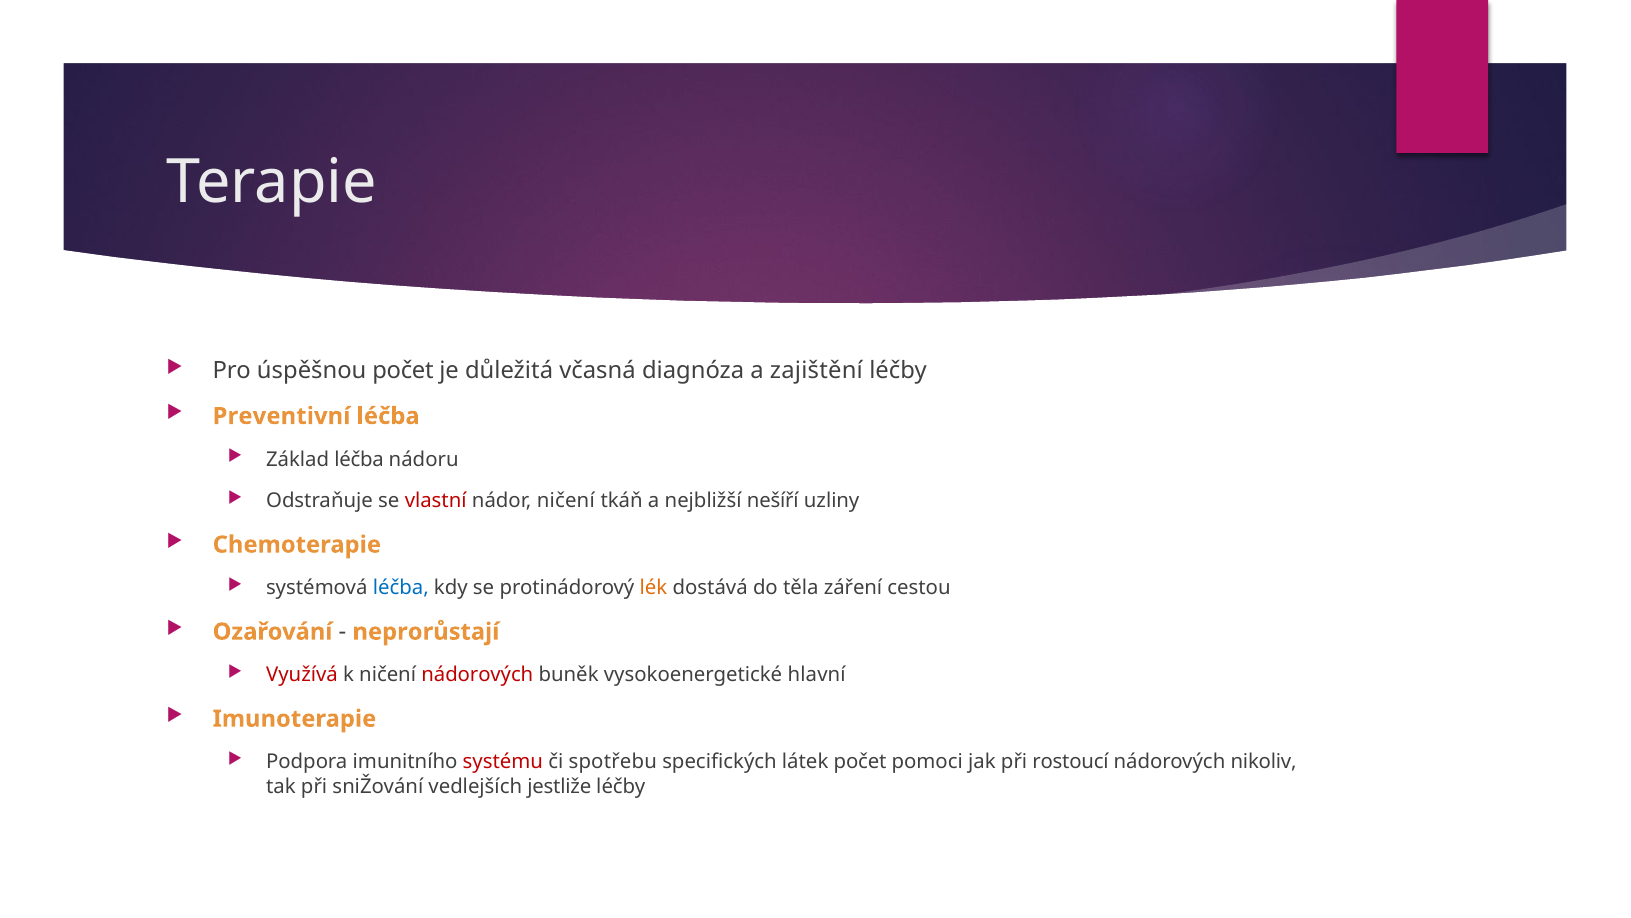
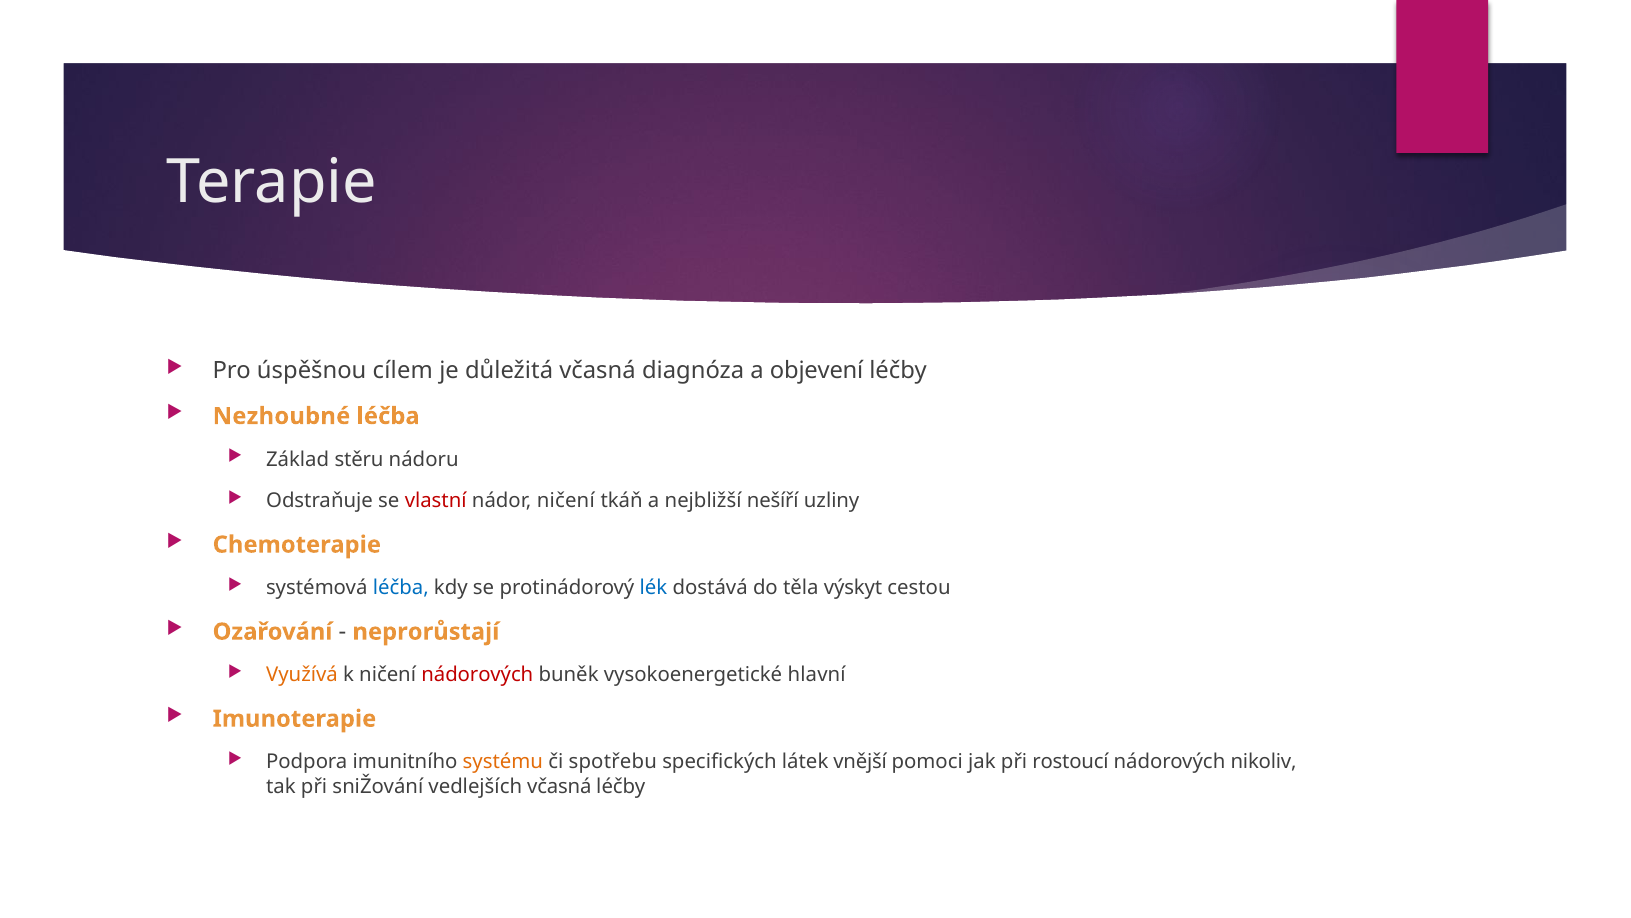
úspěšnou počet: počet -> cílem (403, 370)
zajištění: zajištění -> objevení (817, 370)
Preventivní: Preventivní -> Nezhoubné (281, 416)
Základ léčba: léčba -> stěru (359, 459)
lék colour: orange -> blue (653, 588)
záření: záření -> výskyt (853, 588)
Využívá colour: red -> orange (302, 675)
systému colour: red -> orange (503, 762)
látek počet: počet -> vnější (860, 762)
vedlejších jestliže: jestliže -> včasná (559, 786)
